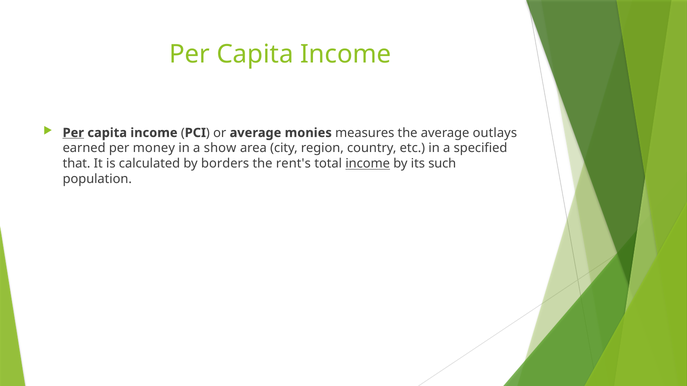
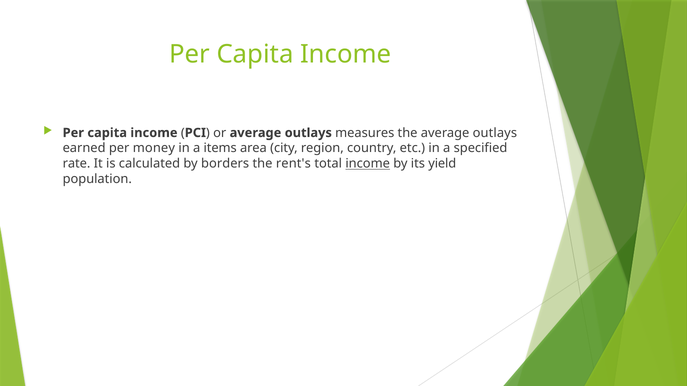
Per underline: present -> none (73, 133)
or average monies: monies -> outlays (308, 133)
show: show -> items (220, 148)
that: that -> rate (77, 164)
such: such -> yield (442, 164)
